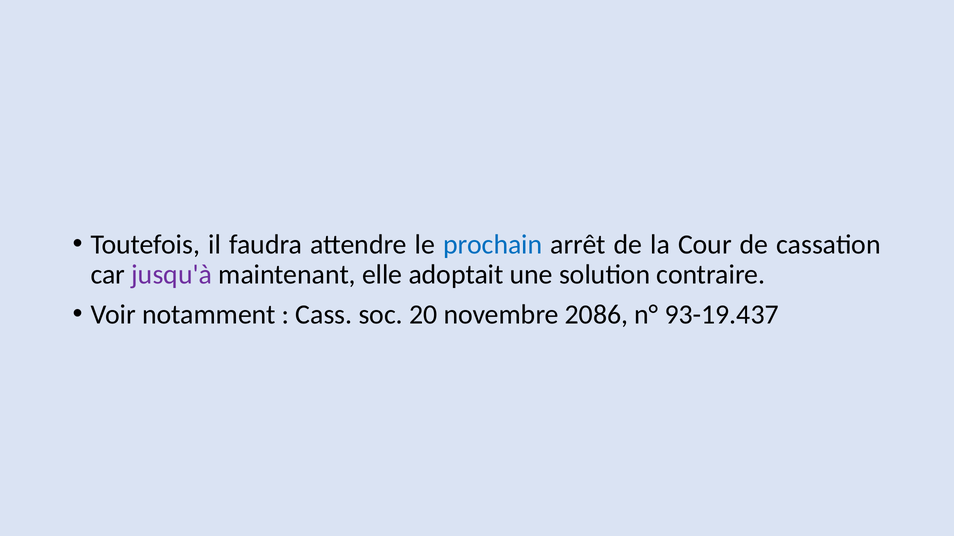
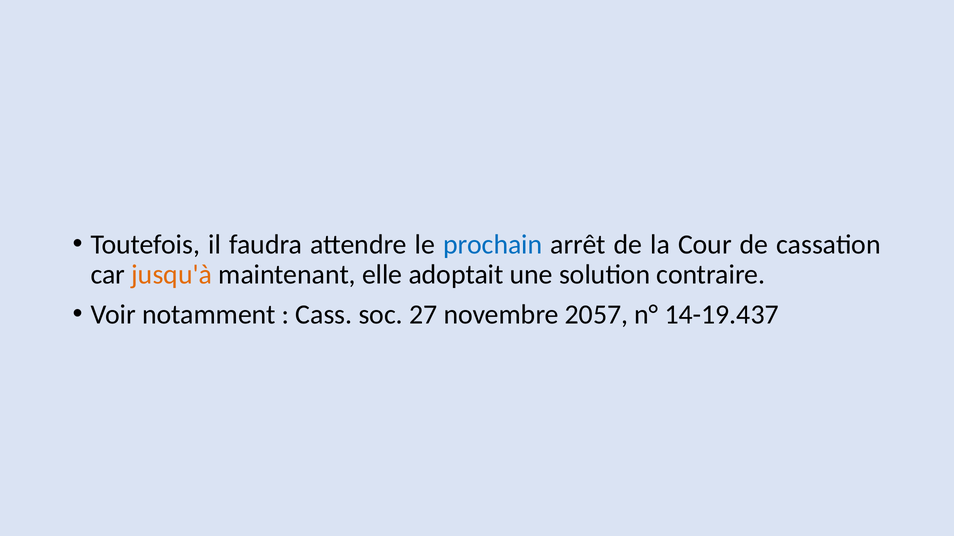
jusqu'à colour: purple -> orange (172, 275)
20: 20 -> 27 (423, 315)
2086: 2086 -> 2057 (597, 315)
93-19.437: 93-19.437 -> 14-19.437 (722, 315)
